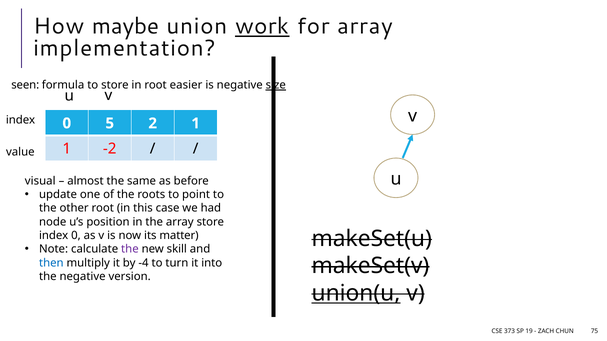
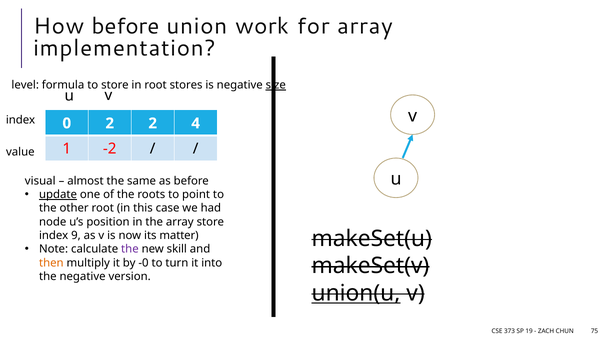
How maybe: maybe -> before (125, 26)
work underline: present -> none (262, 26)
seen: seen -> level (25, 85)
easier: easier -> stores (186, 85)
0 5: 5 -> 2 (110, 123)
2 1: 1 -> 4 (196, 123)
update underline: none -> present (58, 195)
index 0: 0 -> 9 (76, 236)
then colour: blue -> orange (51, 263)
-4: -4 -> -0 (144, 263)
